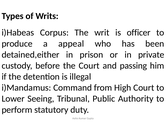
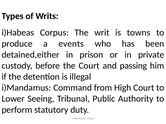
officer: officer -> towns (139, 33)
appeal: appeal -> events (71, 44)
